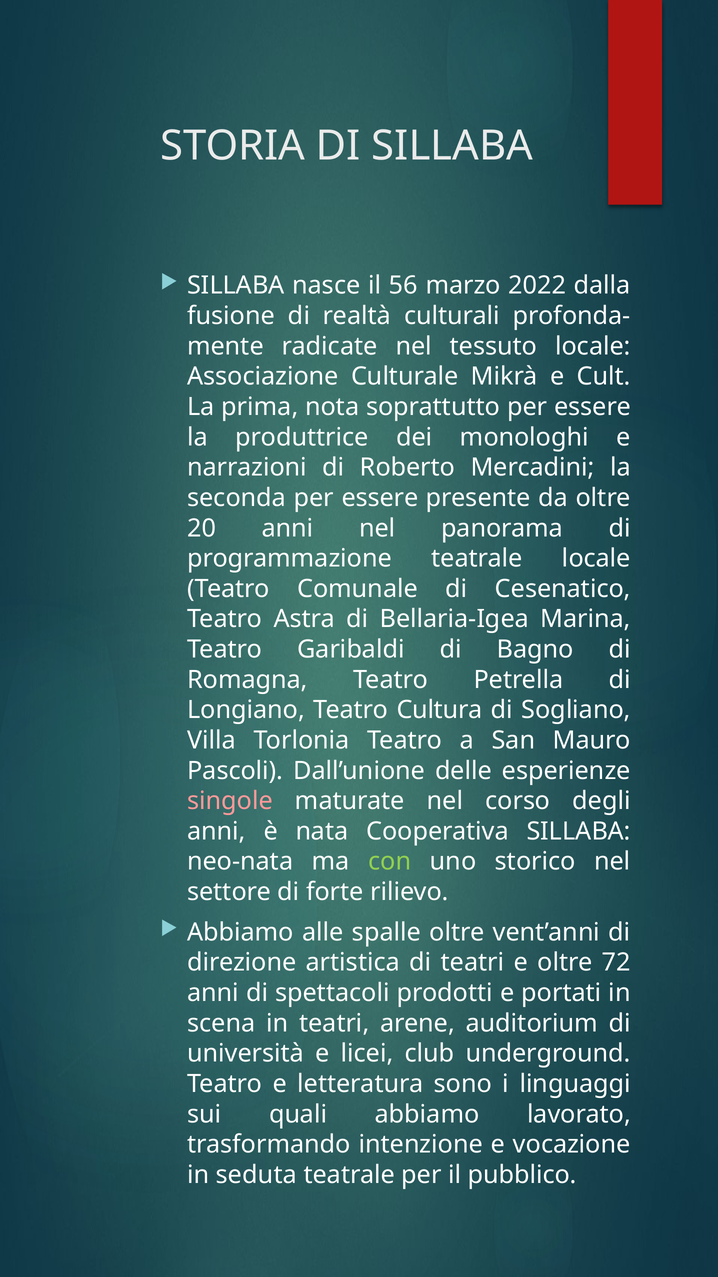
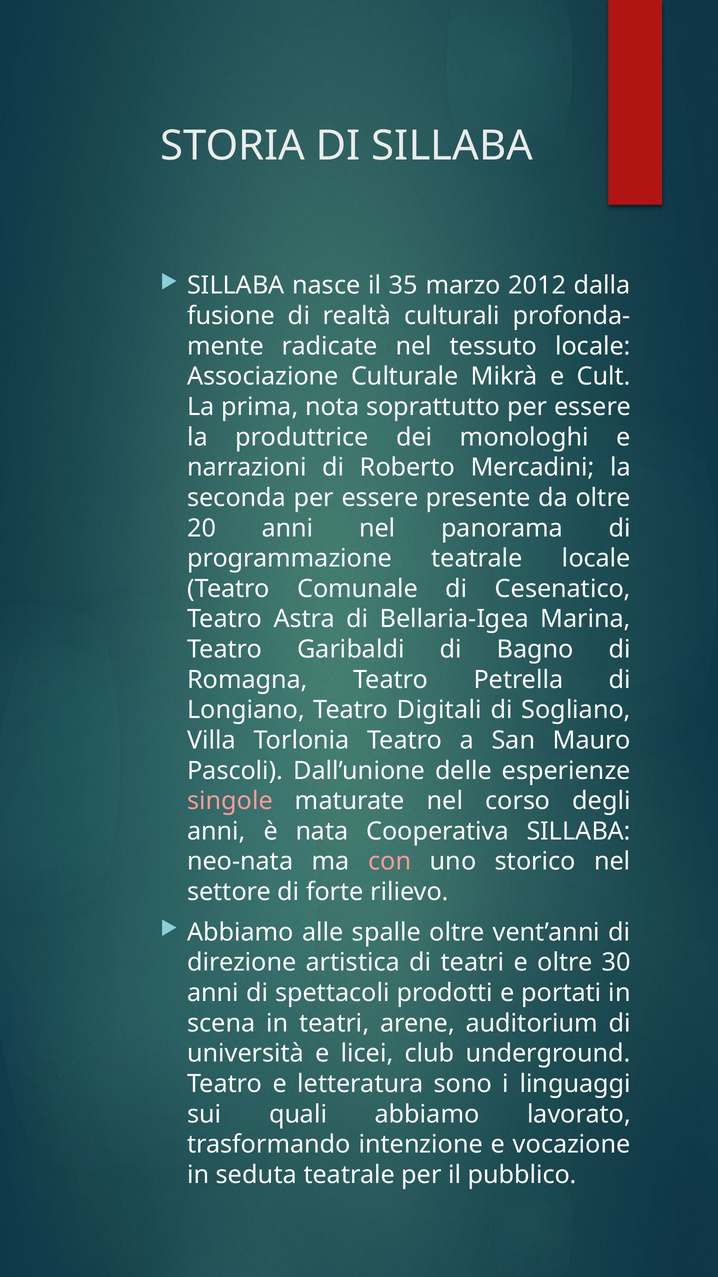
56: 56 -> 35 (403, 286)
2022: 2022 -> 2012 (537, 286)
Cultura: Cultura -> Digitali (439, 710)
con colour: light green -> pink (390, 861)
72: 72 -> 30 (616, 962)
